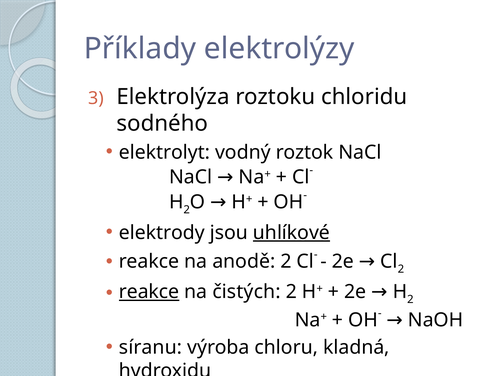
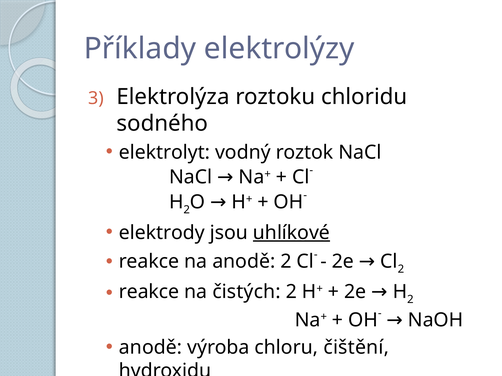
reakce underline: present -> none (149, 292)
síranu: síranu -> anodě (151, 348)
kladná: kladná -> čištění (356, 348)
